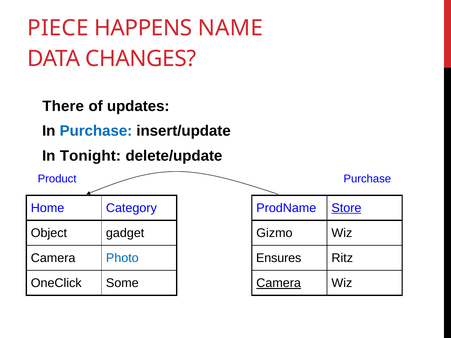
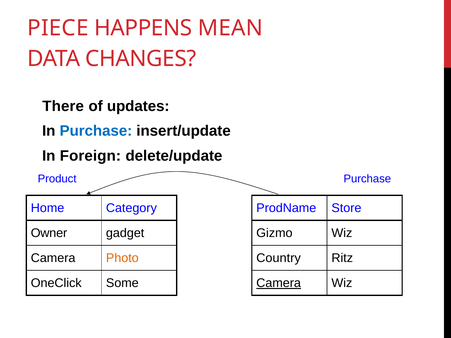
NAME: NAME -> MEAN (230, 28)
Tonight: Tonight -> Foreign (90, 156)
Store underline: present -> none (346, 208)
Object: Object -> Owner (49, 233)
Photo colour: blue -> orange (122, 258)
Ensures: Ensures -> Country (279, 258)
